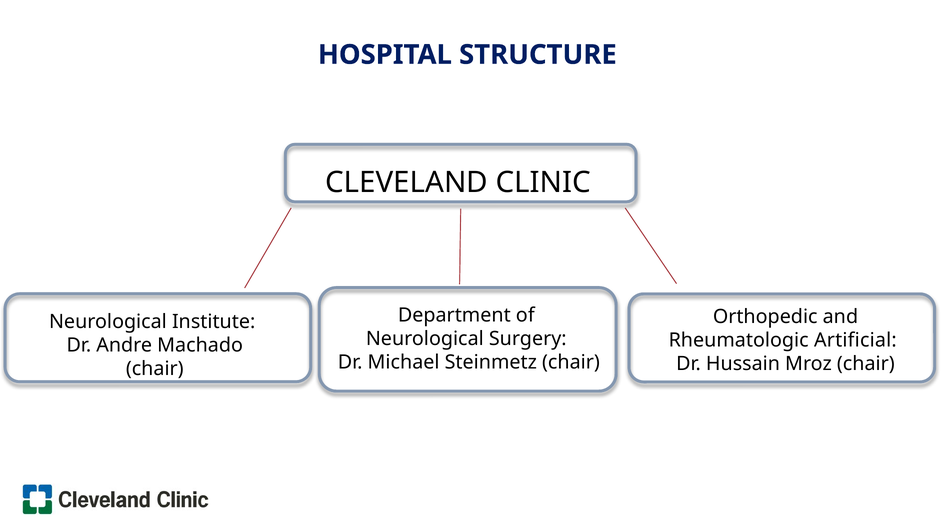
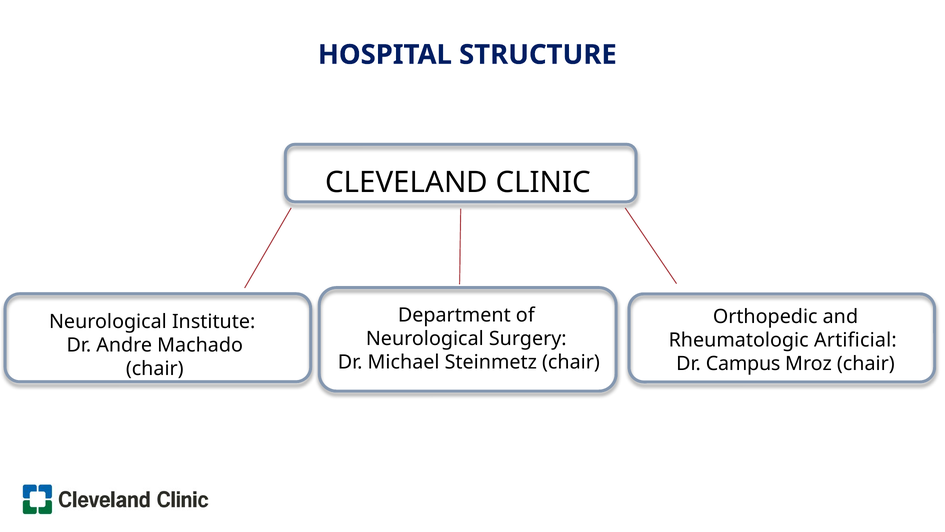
Hussain: Hussain -> Campus (743, 364)
